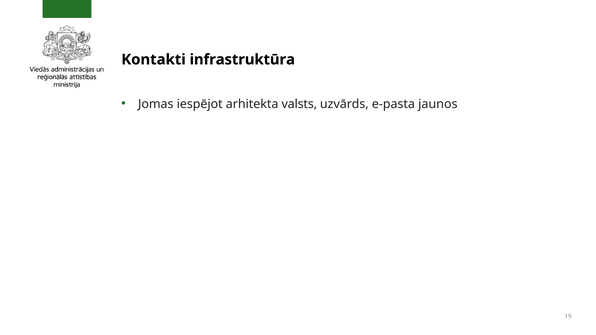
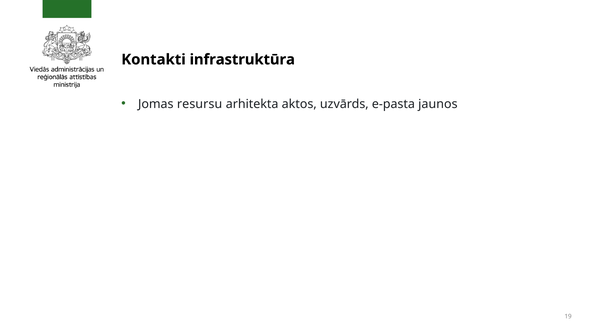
iespējot: iespējot -> resursu (200, 104)
valsts: valsts -> aktos (299, 104)
